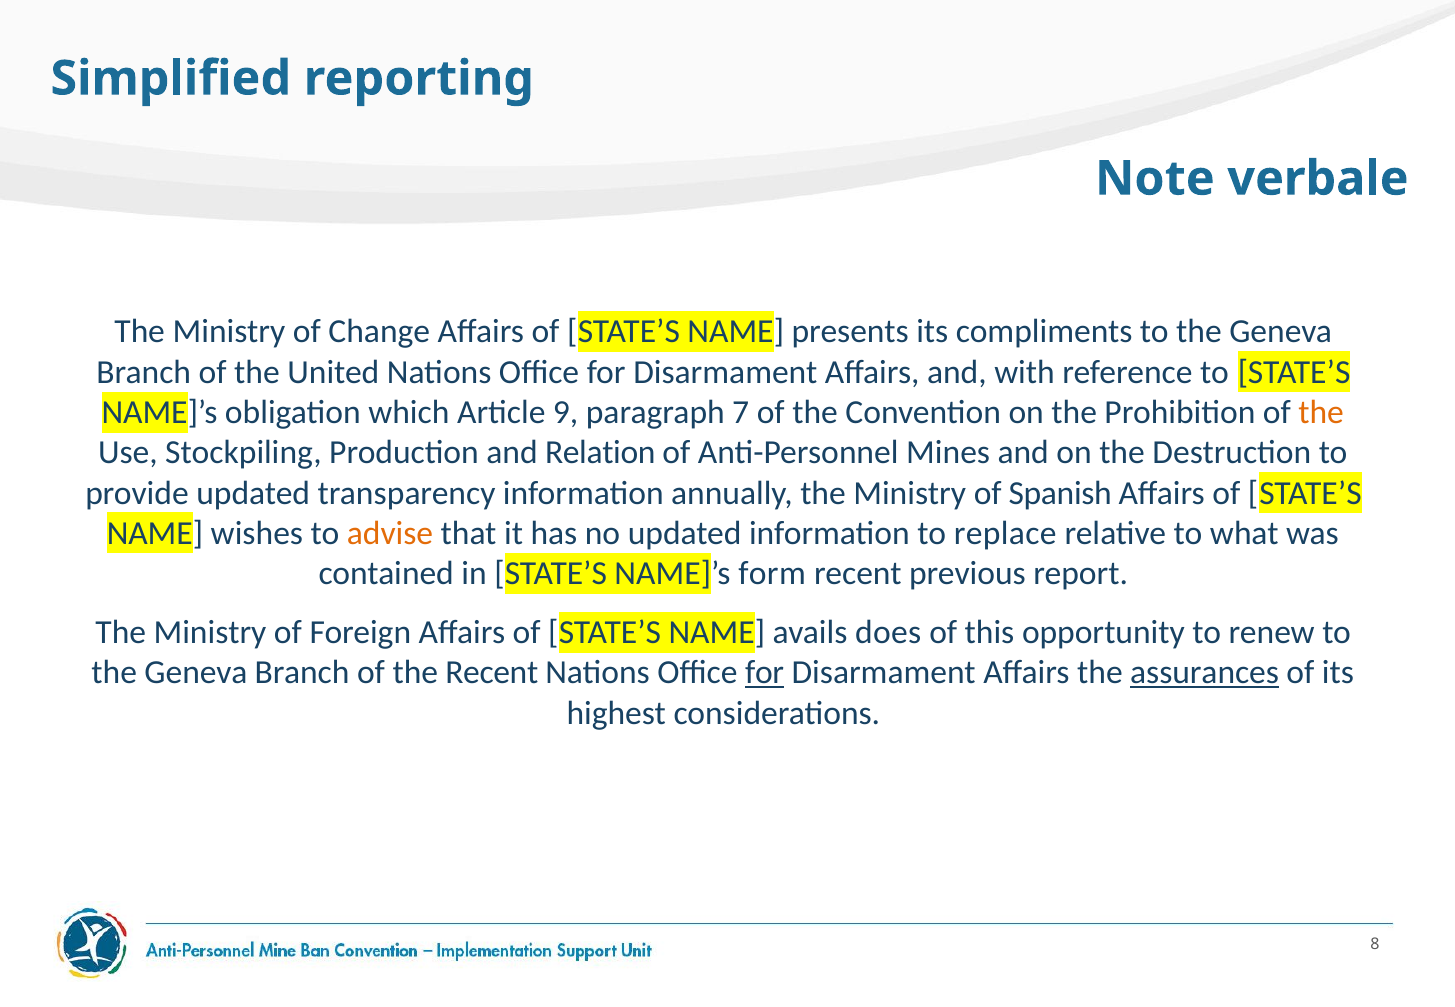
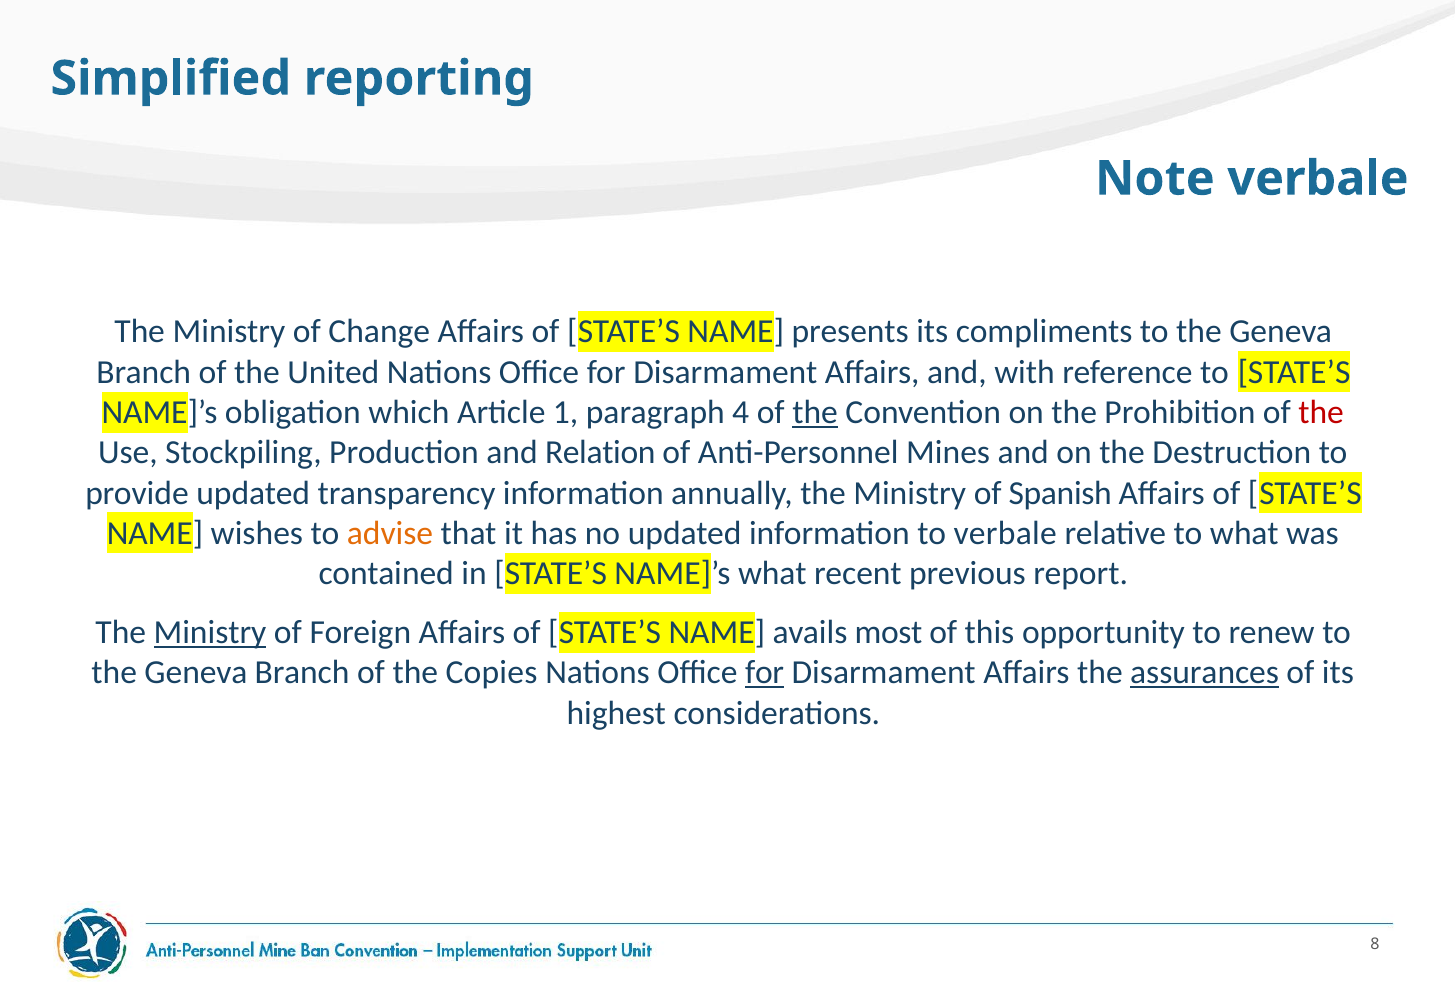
9: 9 -> 1 (566, 413)
7: 7 -> 4 (741, 413)
the underline: none -> present (815, 413)
the colour: orange -> red (1321, 413)
to replace: replace -> verbale (1005, 533)
NAME]’s form: form -> what (772, 574)
Ministry underline: none -> present (210, 633)
does: does -> most (889, 633)
the Recent: Recent -> Copies (491, 673)
